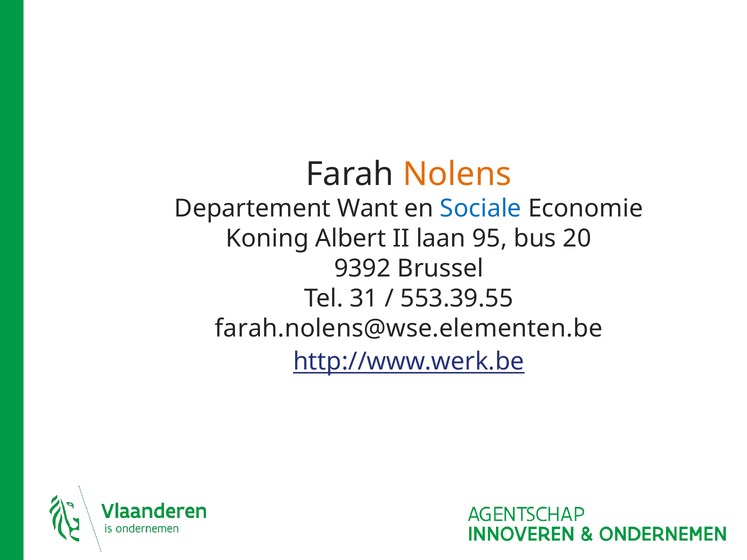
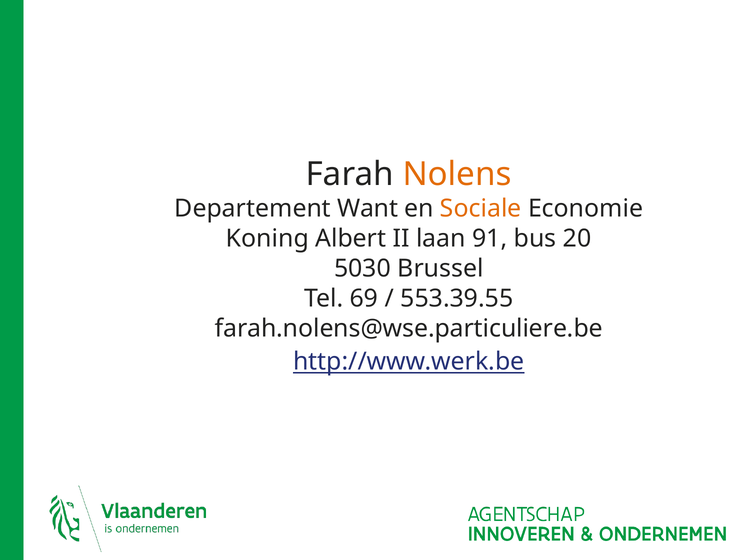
Sociale colour: blue -> orange (481, 209)
95: 95 -> 91 (490, 239)
9392: 9392 -> 5030 (363, 269)
31: 31 -> 69 (364, 299)
farah.nolens@wse.elementen.be: farah.nolens@wse.elementen.be -> farah.nolens@wse.particuliere.be (409, 329)
